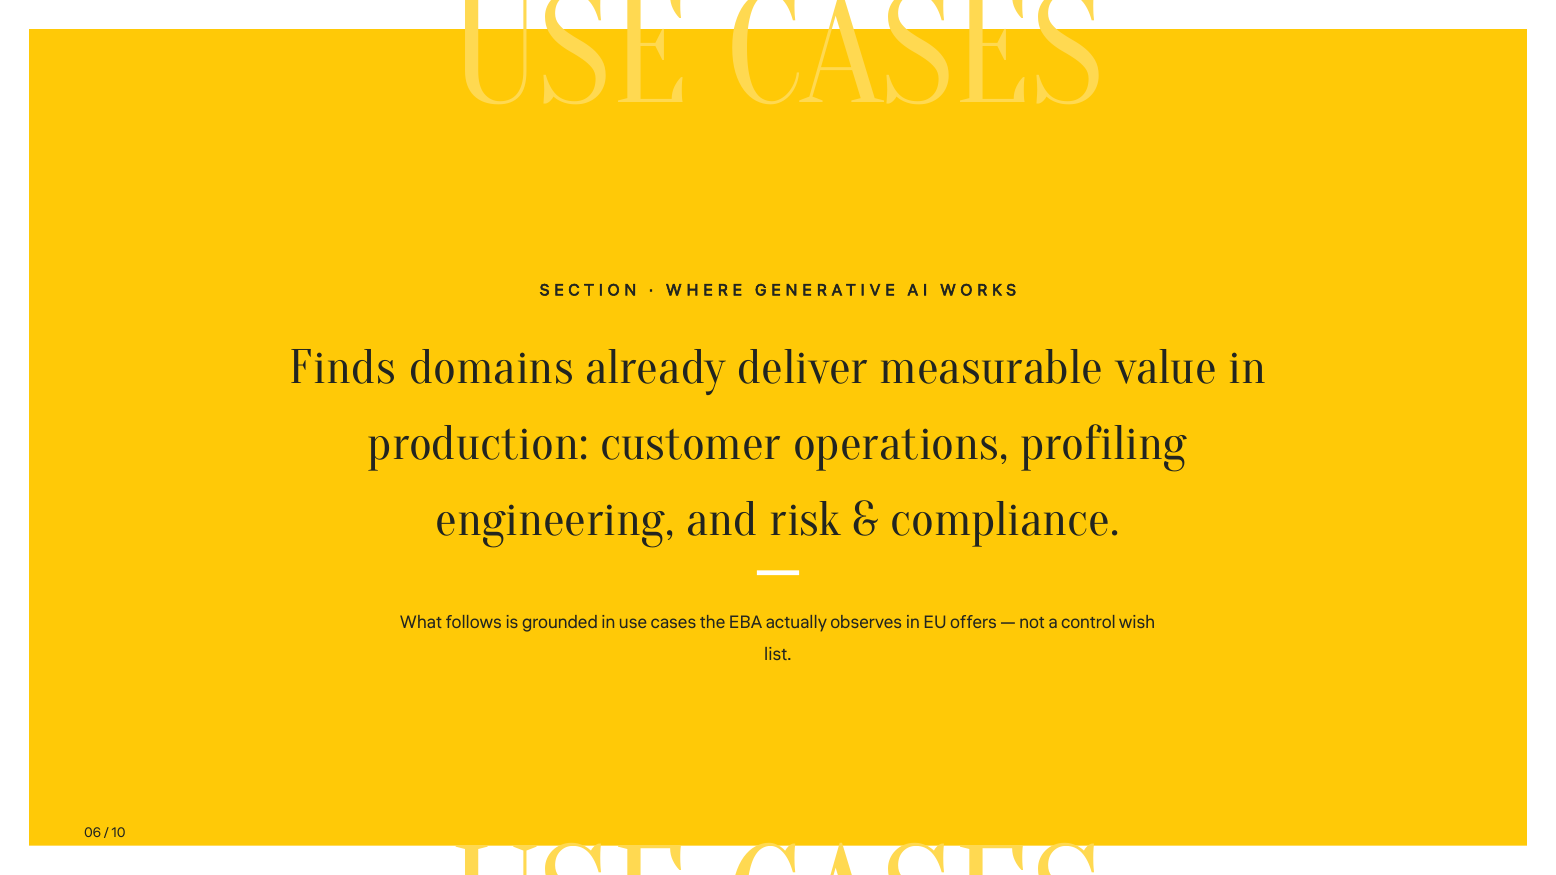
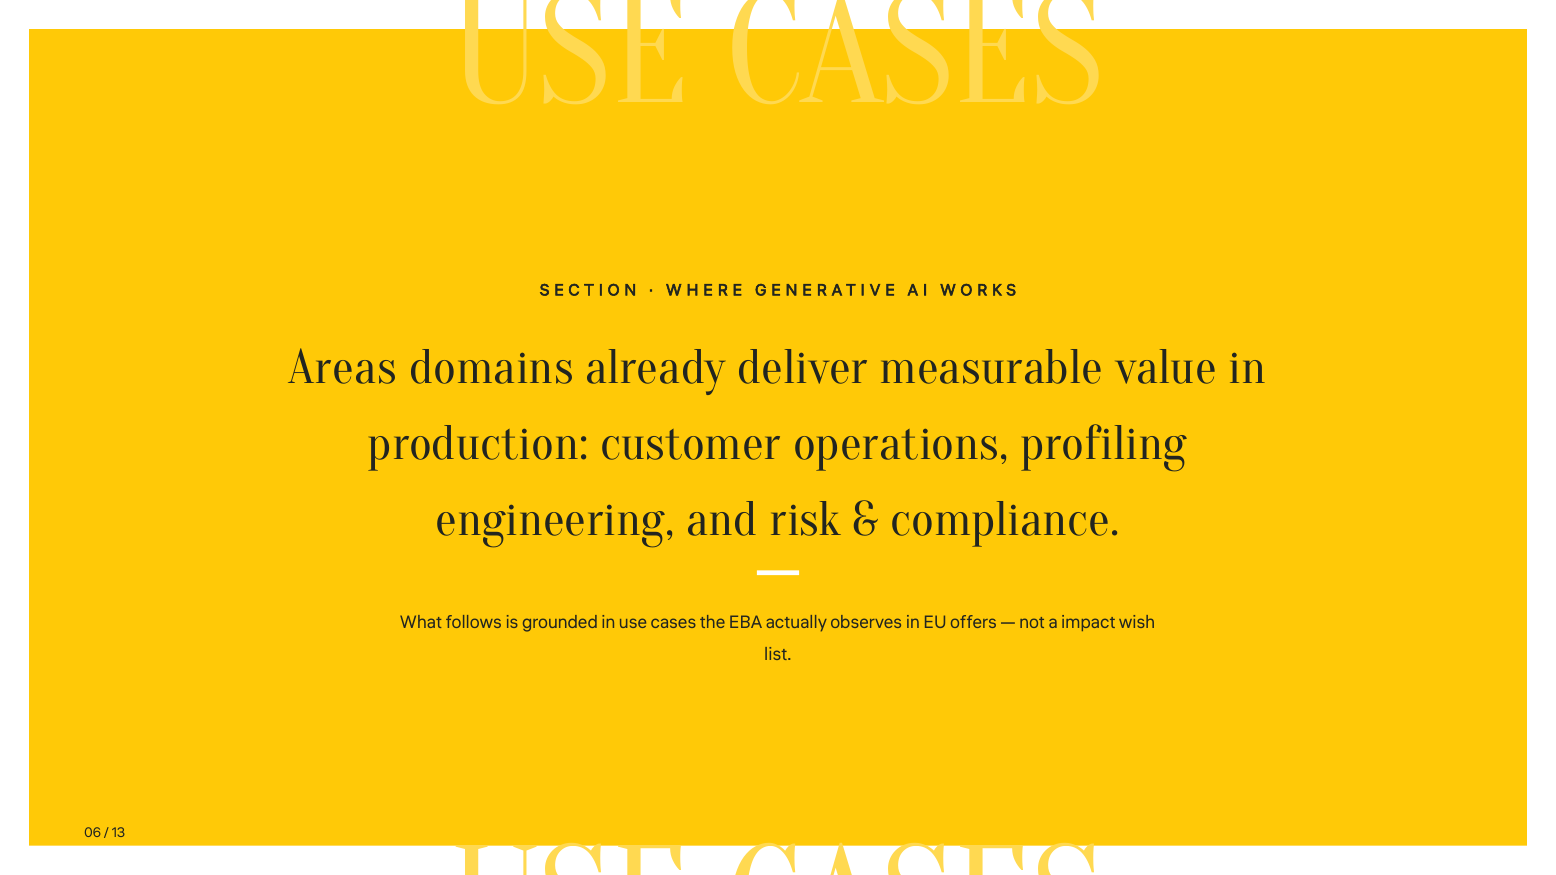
Finds: Finds -> Areas (343, 368)
control: control -> impact (1088, 622)
10: 10 -> 13 (118, 833)
